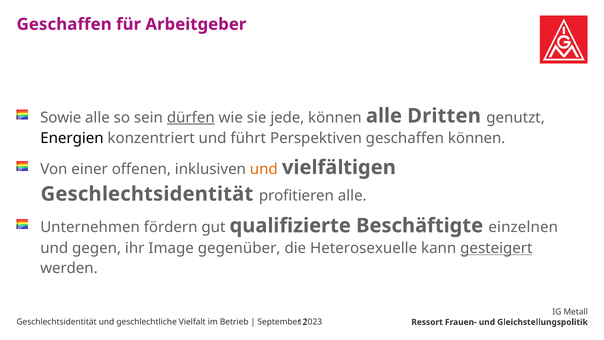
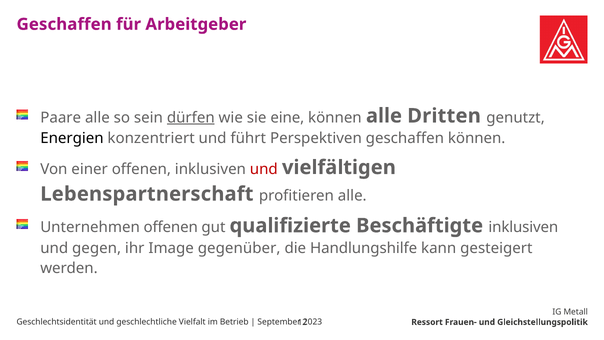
Sowie: Sowie -> Paare (61, 117)
jede: jede -> eine (287, 117)
und colour: orange -> red (264, 169)
Geschlechtsidentität: Geschlechtsidentität -> Lebenspartnerschaft (147, 194)
Unternehmen fördern: fördern -> offenen (171, 227)
Beschäftigte einzelnen: einzelnen -> inklusiven (523, 227)
Heterosexuelle: Heterosexuelle -> Handlungshilfe (364, 248)
gesteigert underline: present -> none (496, 248)
